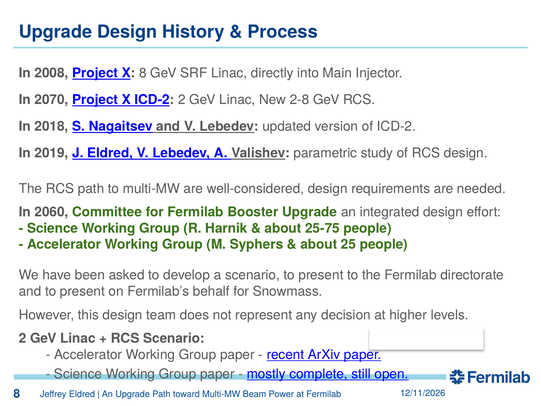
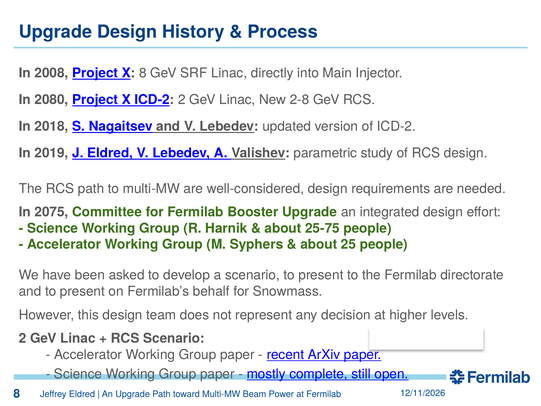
2070: 2070 -> 2080 (51, 100)
2060: 2060 -> 2075 (51, 212)
